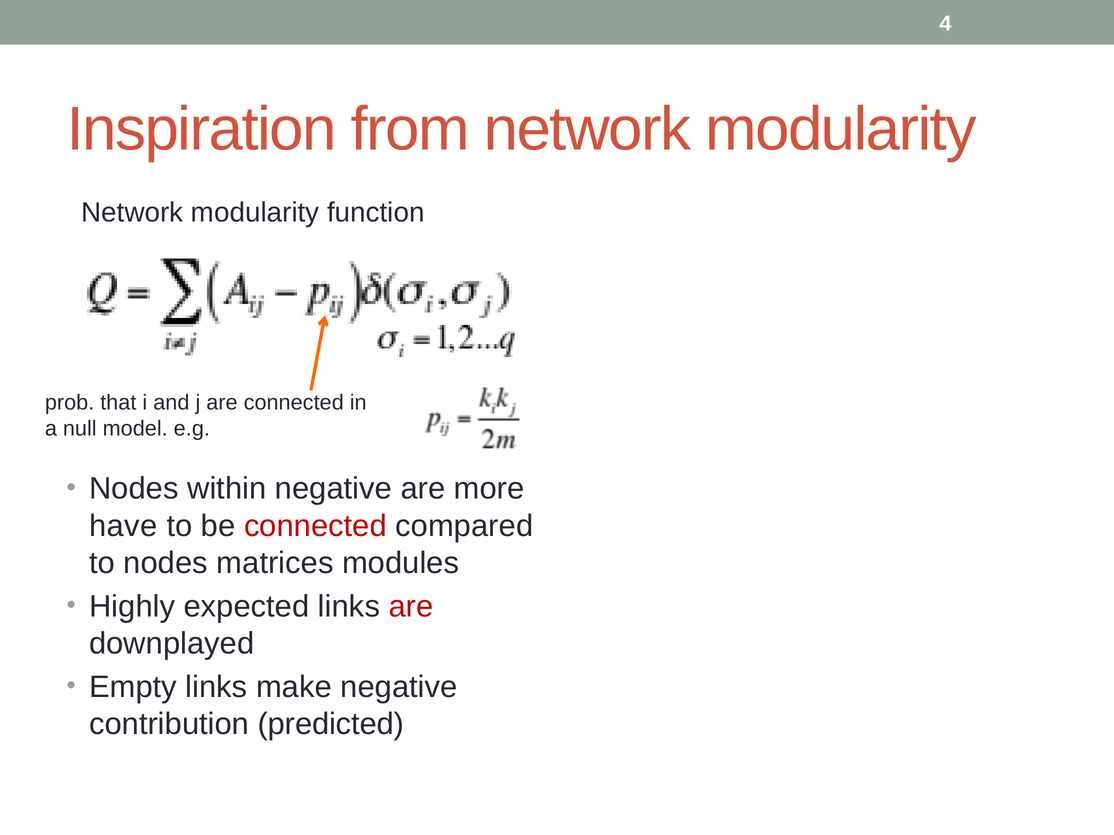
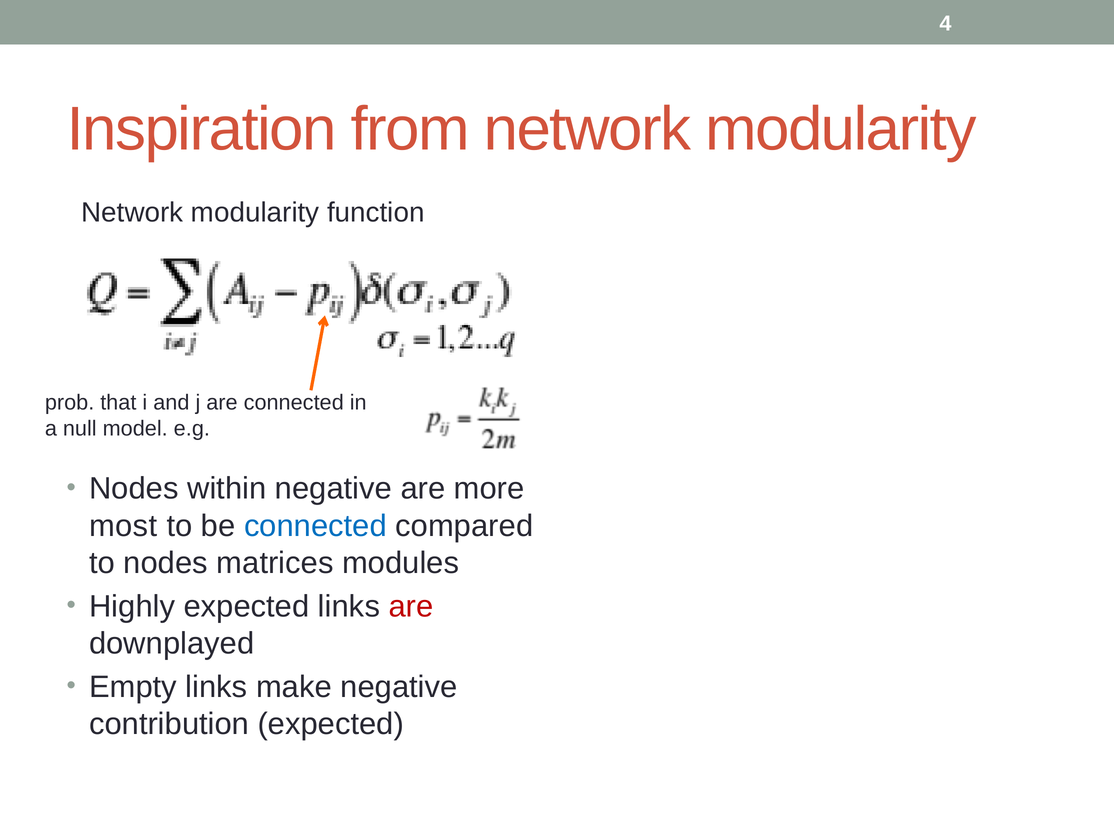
have: have -> most (123, 526)
connected colour: red -> blue (315, 526)
contribution predicted: predicted -> expected (331, 724)
